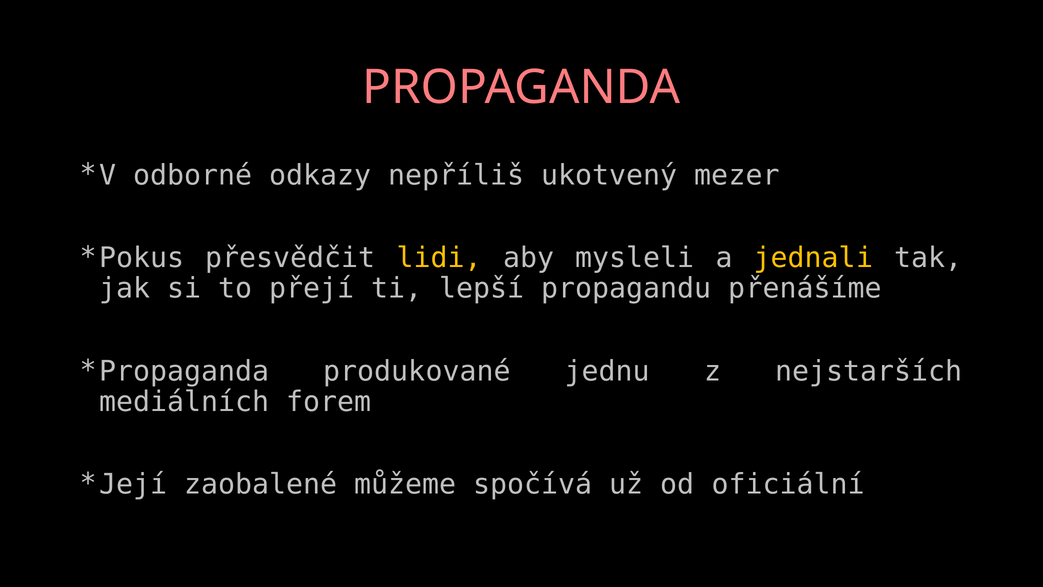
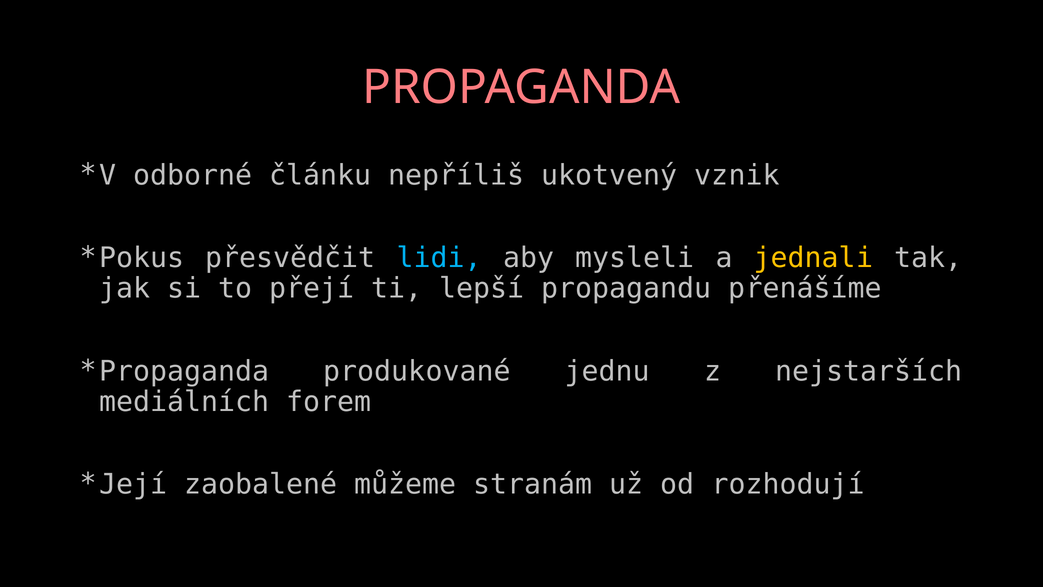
odkazy: odkazy -> článku (320, 175)
mezer: mezer -> vznik (737, 175)
lidi colour: yellow -> light blue (439, 258)
spočívá: spočívá -> stranám (533, 484)
oficiální: oficiální -> rozhodují (788, 484)
